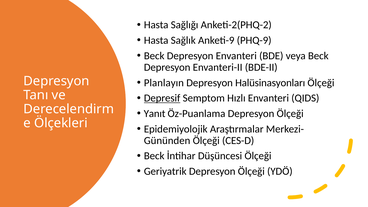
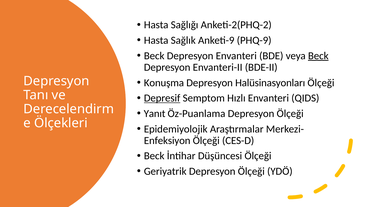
Beck underline: none -> present (318, 56)
Planlayın: Planlayın -> Konuşma (164, 83)
Gününden: Gününden -> Enfeksiyon (167, 141)
